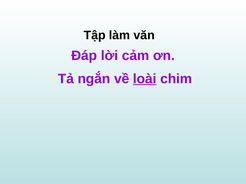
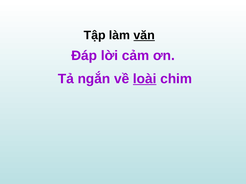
văn underline: none -> present (144, 35)
